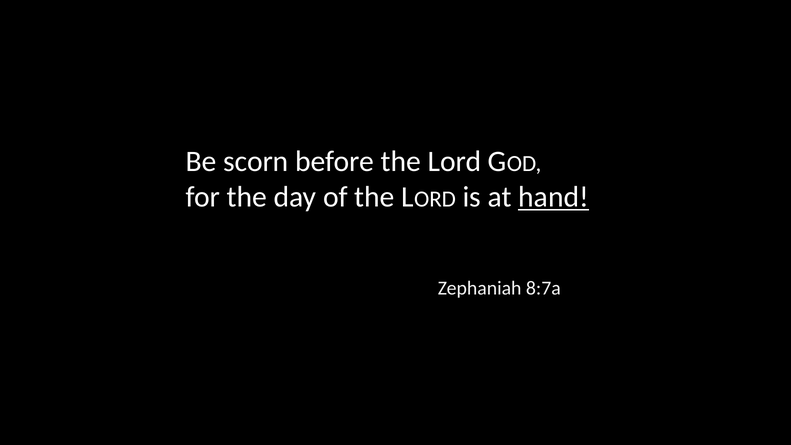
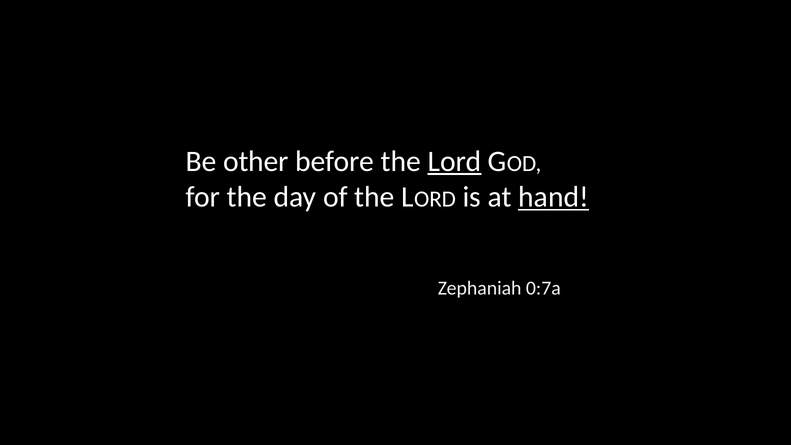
scorn: scorn -> other (256, 161)
Lord underline: none -> present (455, 161)
8:7a: 8:7a -> 0:7a (543, 288)
